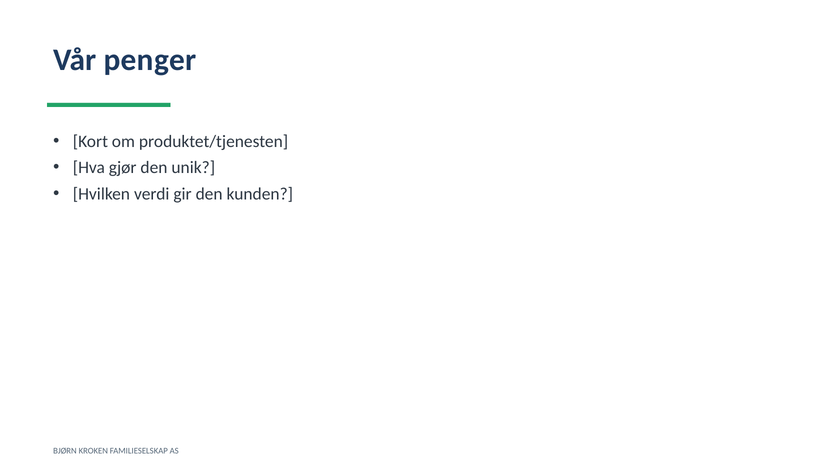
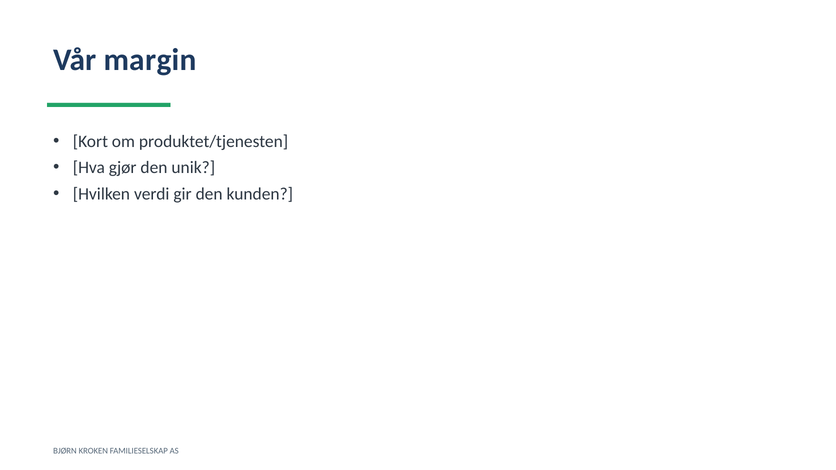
penger: penger -> margin (150, 60)
